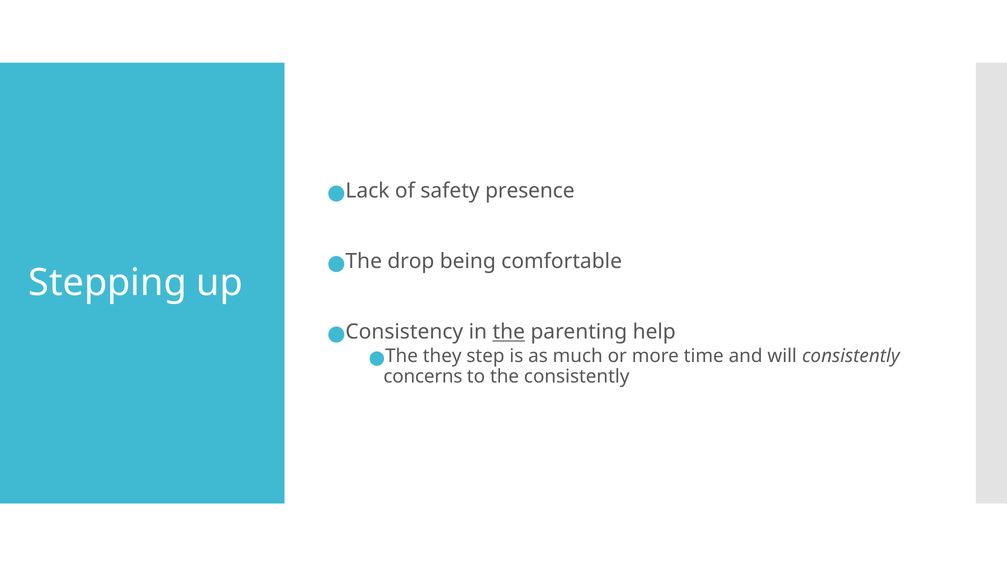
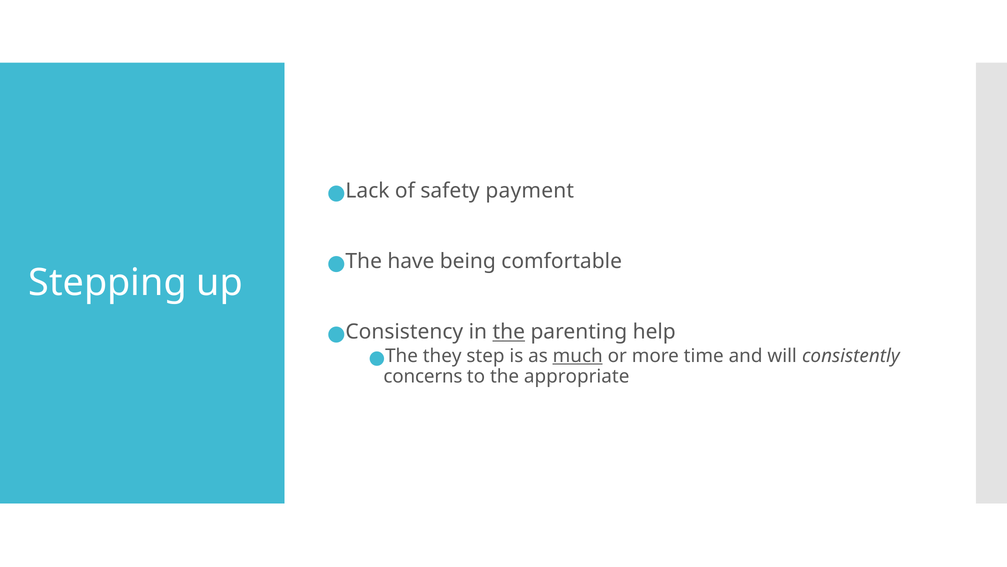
presence: presence -> payment (530, 190)
drop: drop -> have (411, 261)
much underline: none -> present (578, 356)
the consistently: consistently -> appropriate (577, 376)
